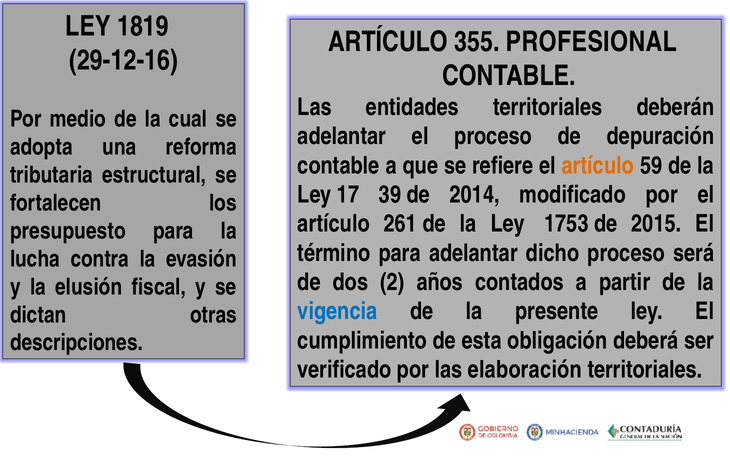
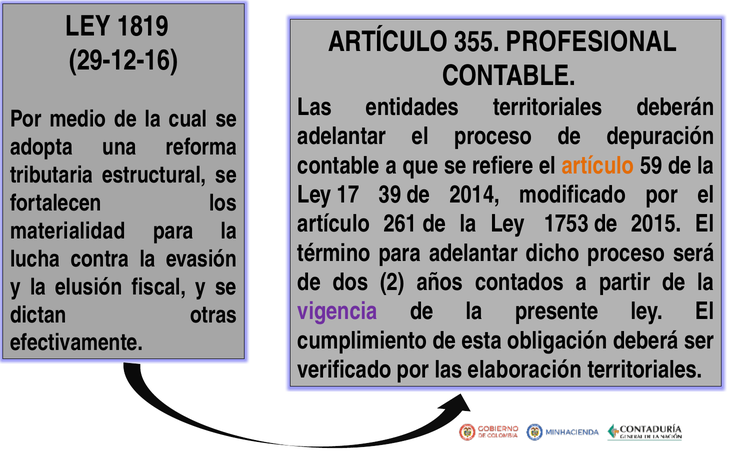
presupuesto: presupuesto -> materialidad (68, 231)
vigencia colour: blue -> purple (337, 312)
descripciones: descripciones -> efectivamente (76, 343)
